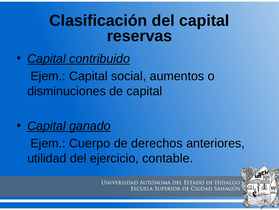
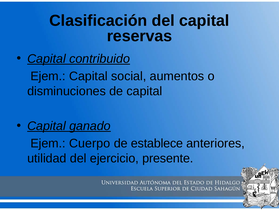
derechos: derechos -> establece (157, 143)
contable: contable -> presente (168, 158)
